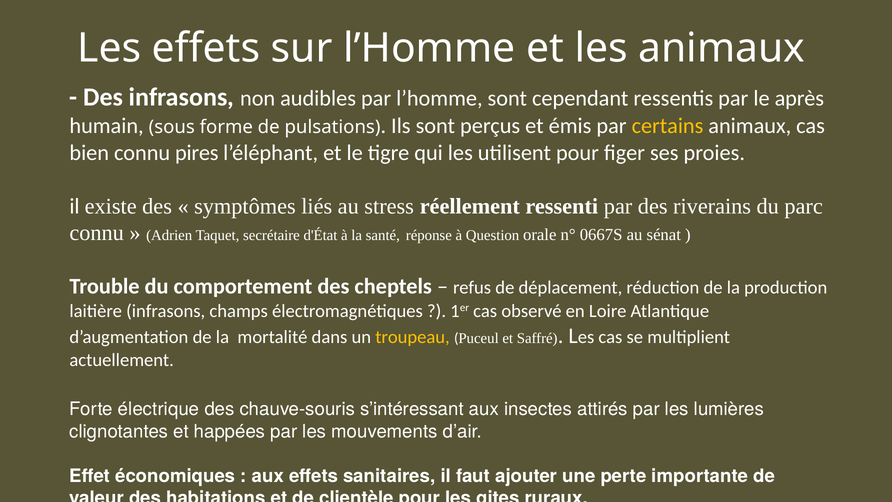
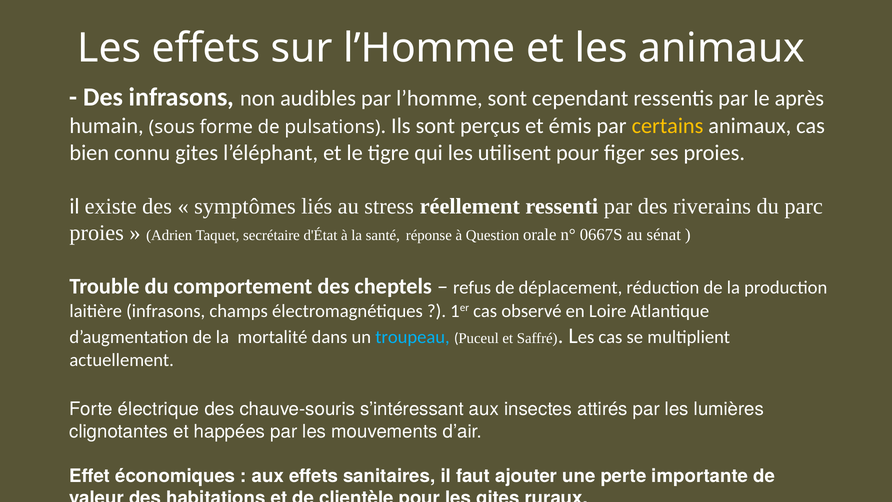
connu pires: pires -> gites (197, 153)
connu: connu -> proies (97, 233)
troupeau colour: yellow -> light blue (412, 337)
